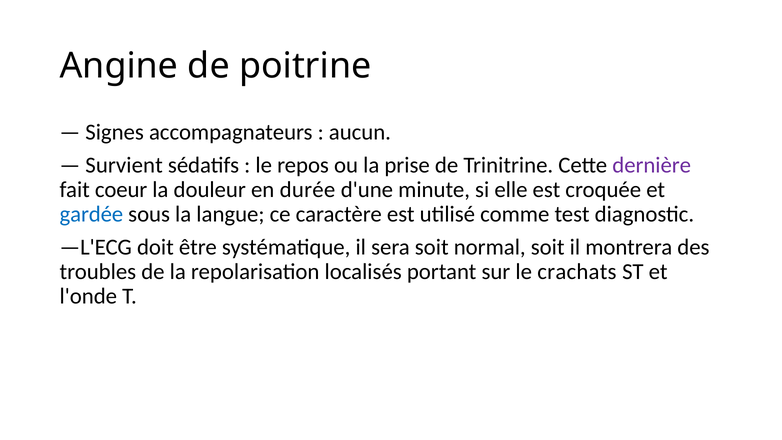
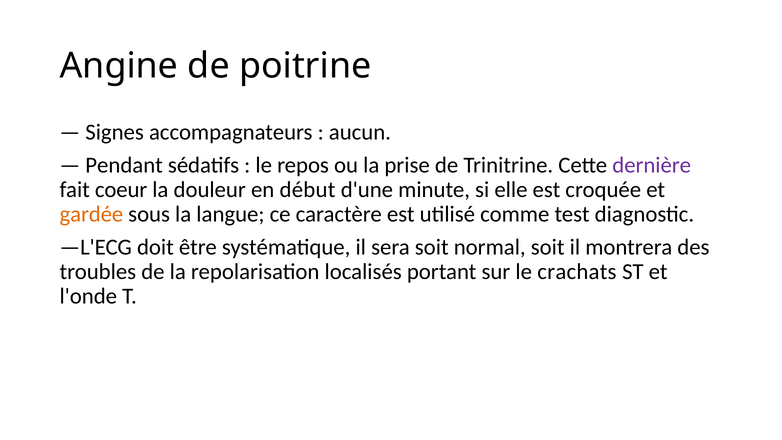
Survient: Survient -> Pendant (124, 165)
durée: durée -> début (307, 190)
gardée colour: blue -> orange (91, 214)
